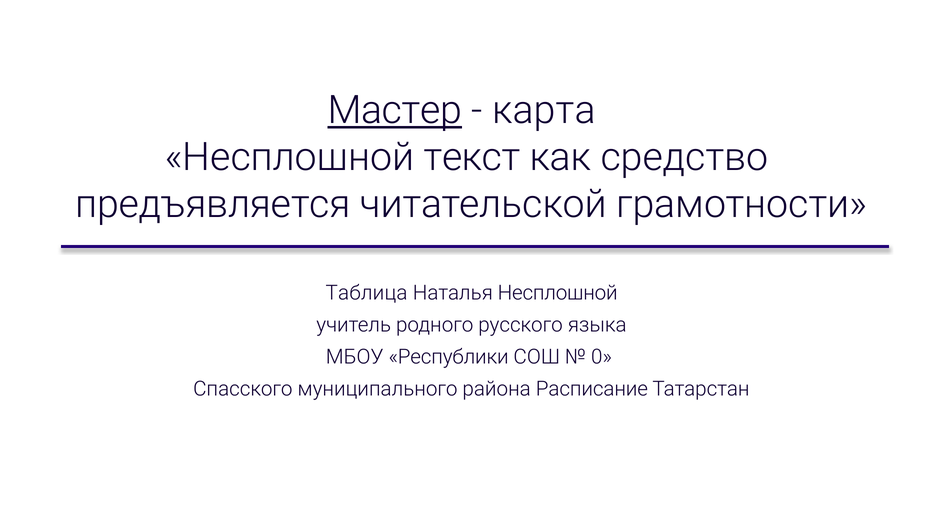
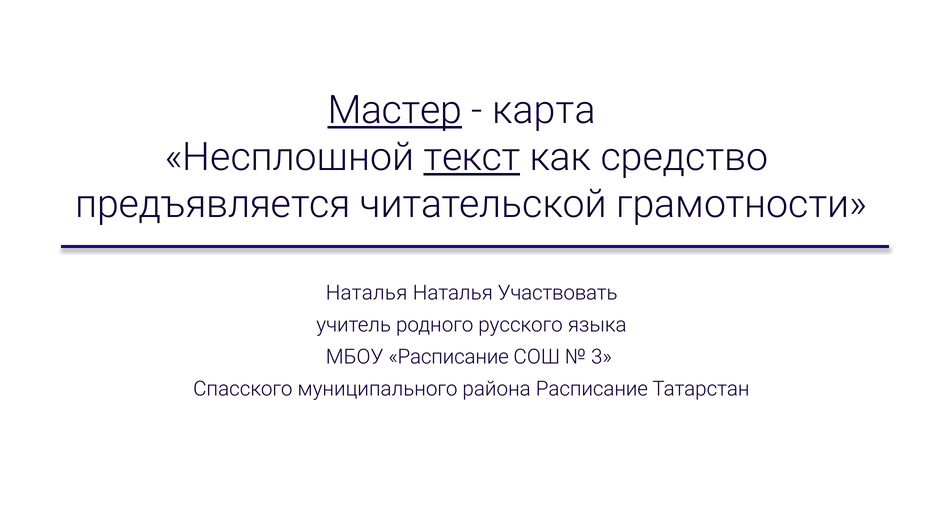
текст underline: none -> present (472, 157)
Таблица: Таблица -> Наталья (367, 293)
Наталья Несплошной: Несплошной -> Участвовать (558, 293)
МБОУ Республики: Республики -> Расписание (449, 357)
0: 0 -> 3 (601, 357)
